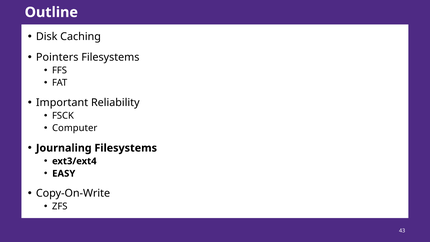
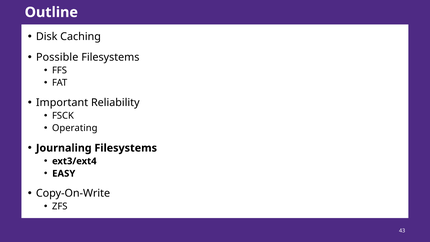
Pointers: Pointers -> Possible (57, 57)
Computer: Computer -> Operating (75, 128)
